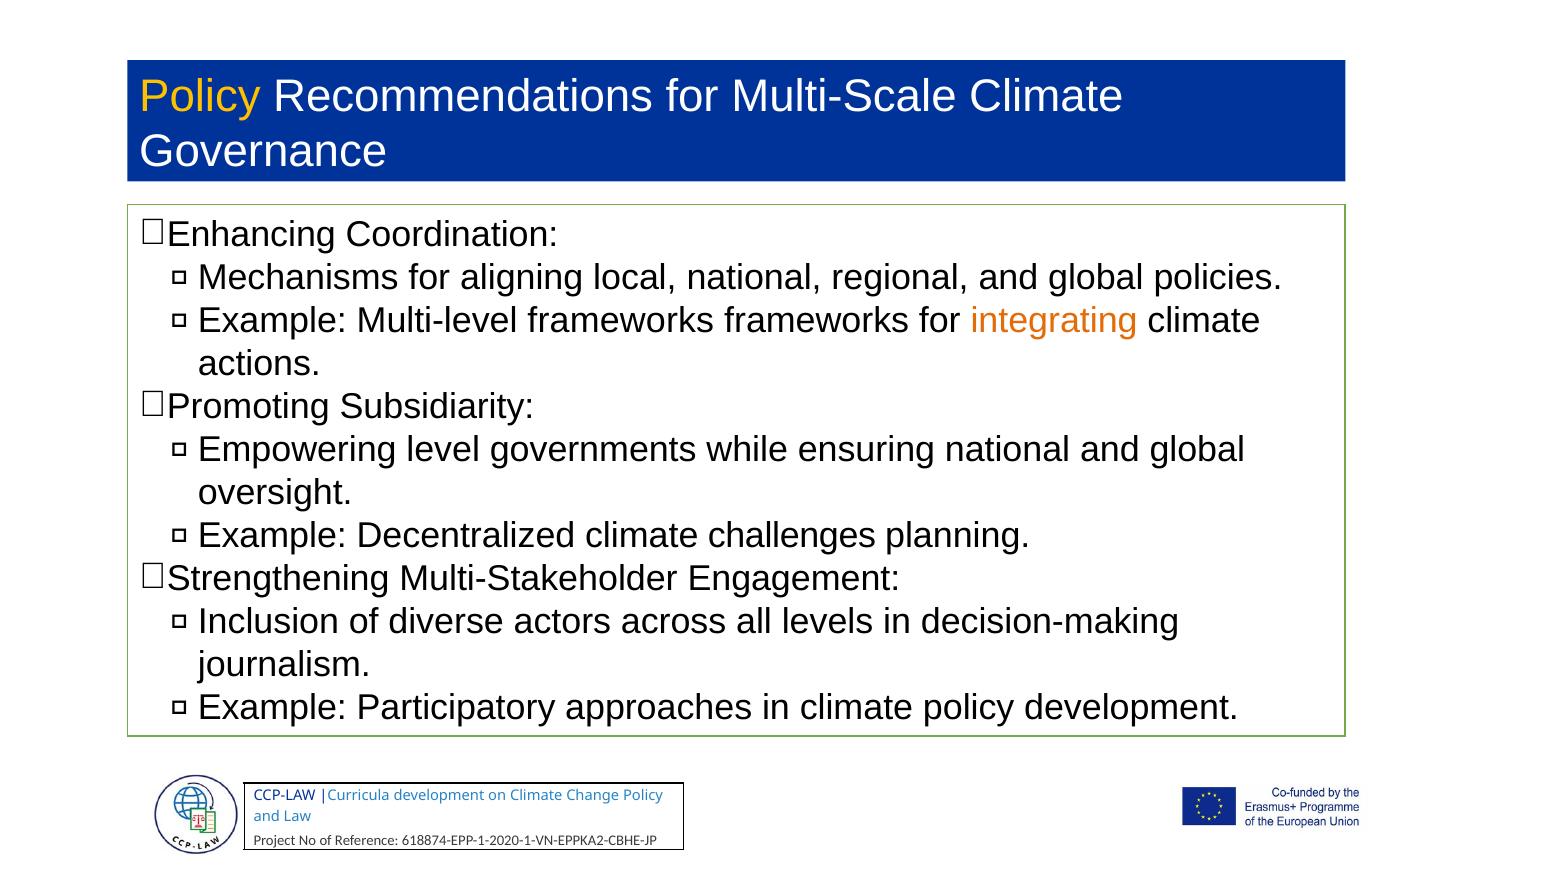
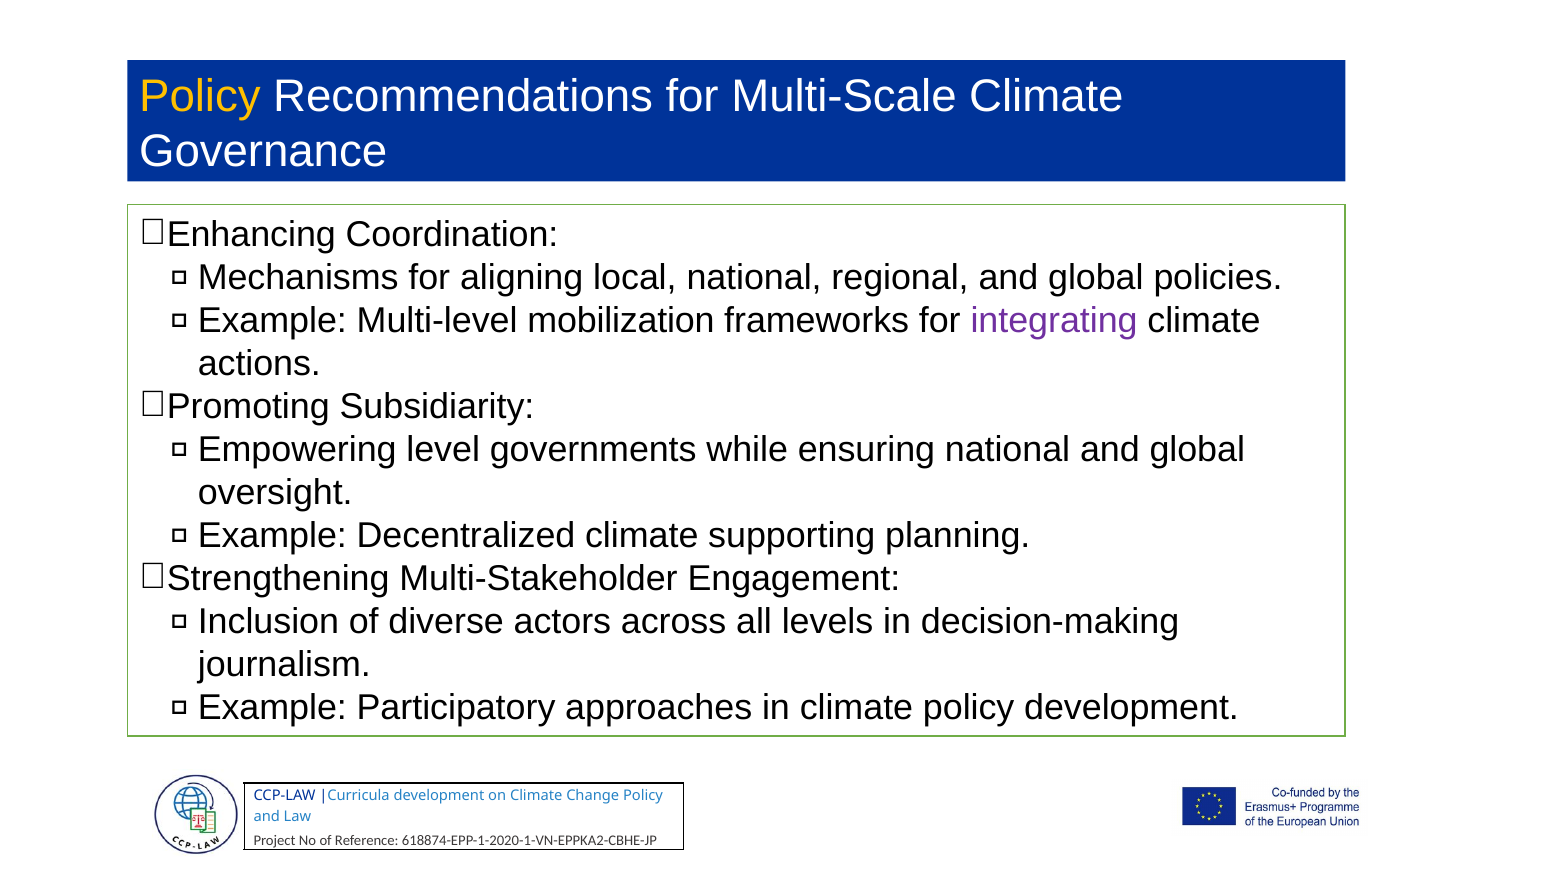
Multi-level frameworks: frameworks -> mobilization (621, 320)
integrating colour: orange -> purple (1054, 320)
challenges: challenges -> supporting (792, 535)
